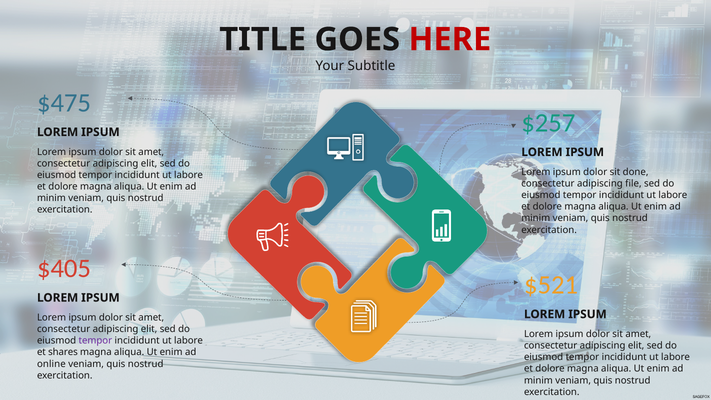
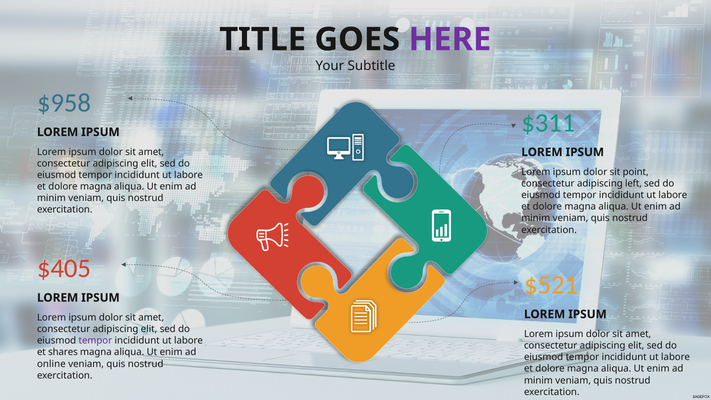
HERE colour: red -> purple (450, 39)
$475: $475 -> $958 (64, 103)
$257: $257 -> $311 (548, 123)
done: done -> point (636, 172)
file: file -> left (633, 184)
